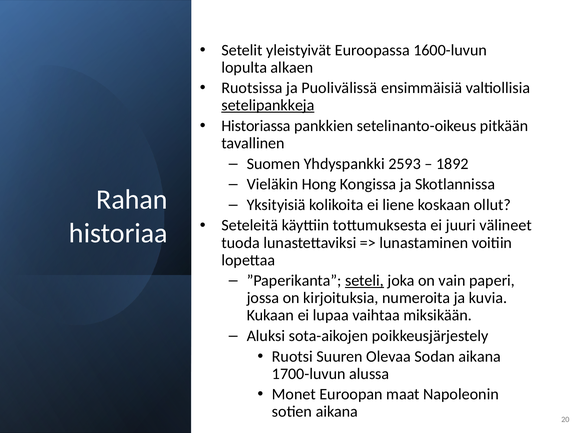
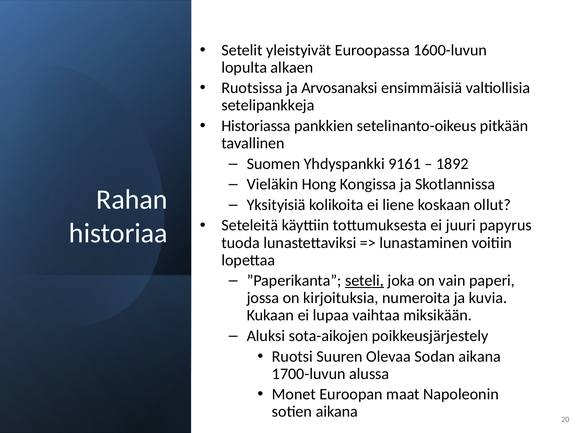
Puolivälissä: Puolivälissä -> Arvosanaksi (339, 88)
setelipankkeja underline: present -> none (268, 105)
2593: 2593 -> 9161 (405, 164)
välineet: välineet -> papyrus (506, 225)
